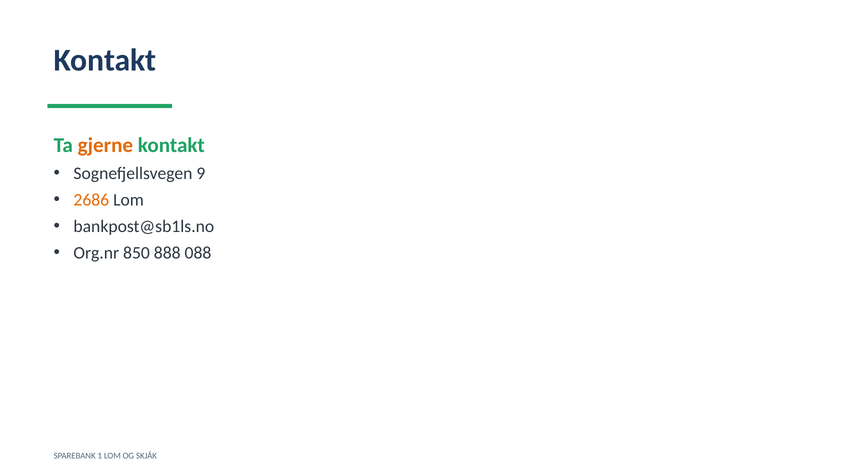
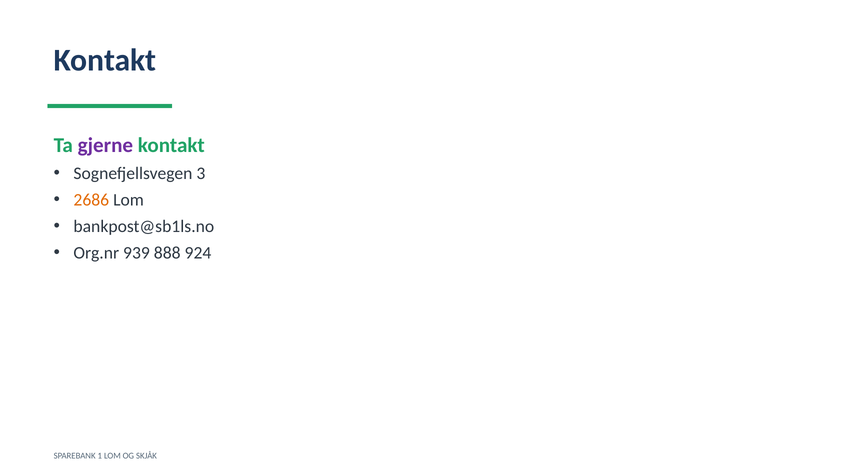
gjerne colour: orange -> purple (105, 145)
9: 9 -> 3 (201, 174)
850: 850 -> 939 (136, 253)
088: 088 -> 924 (198, 253)
